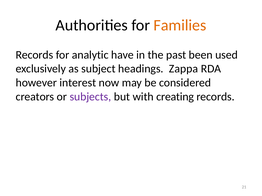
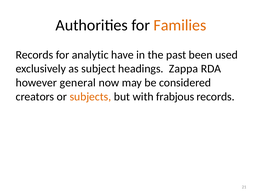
interest: interest -> general (78, 83)
subjects colour: purple -> orange (90, 97)
creating: creating -> frabjous (175, 97)
